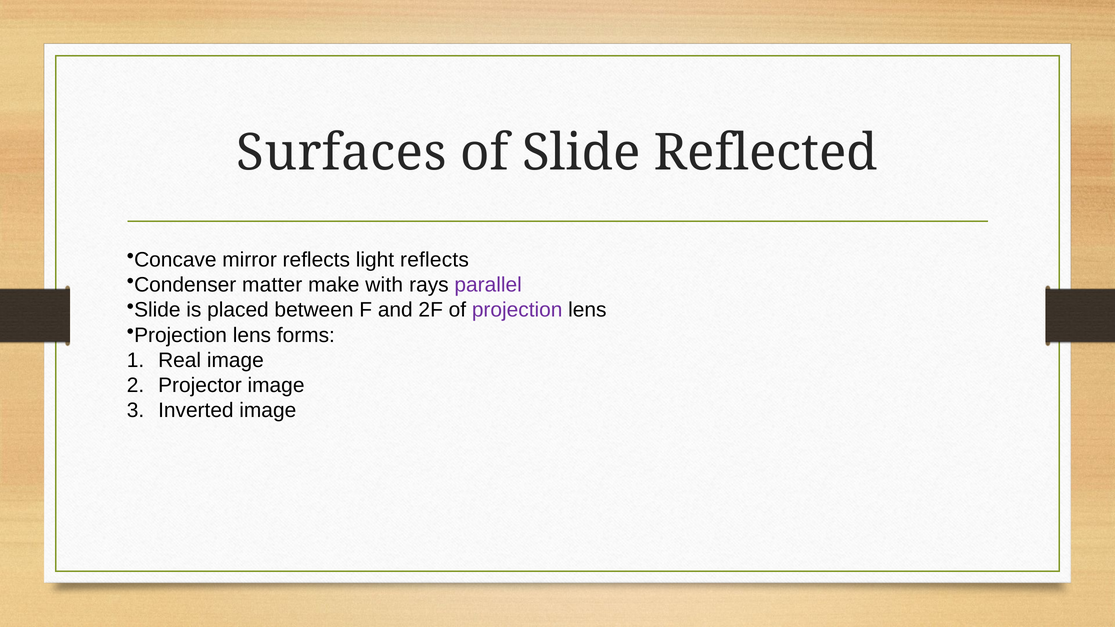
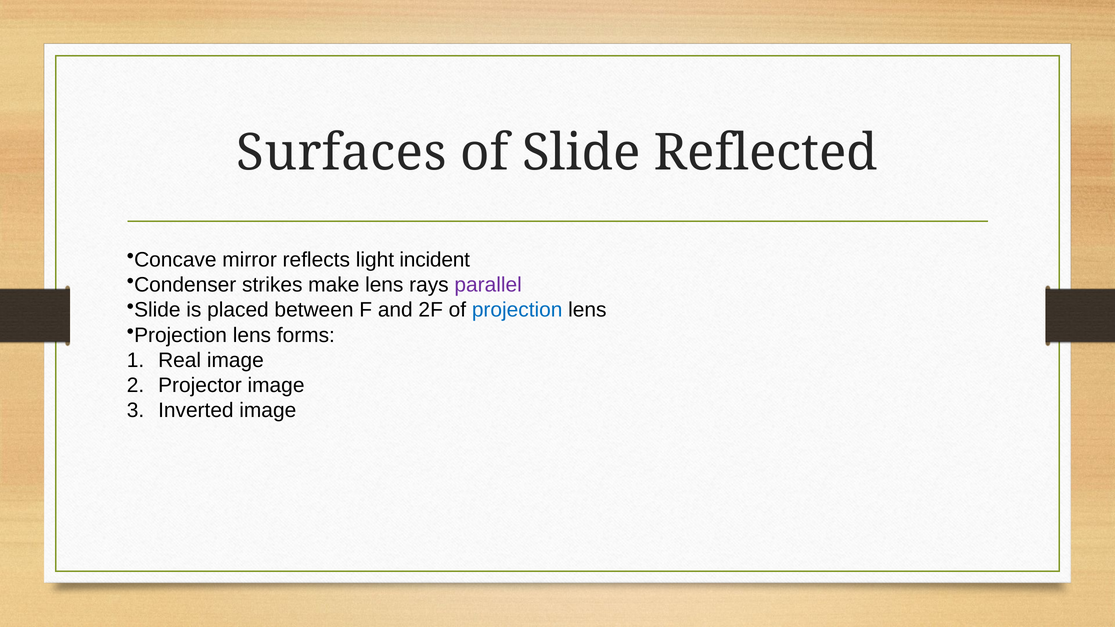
light reflects: reflects -> incident (435, 260)
matter: matter -> strikes (272, 285)
make with: with -> lens (384, 285)
projection colour: purple -> blue (517, 310)
